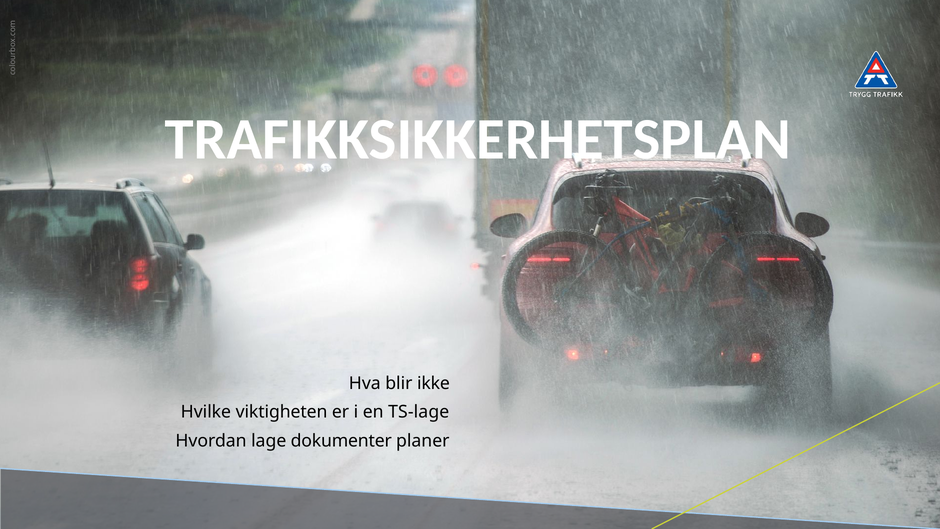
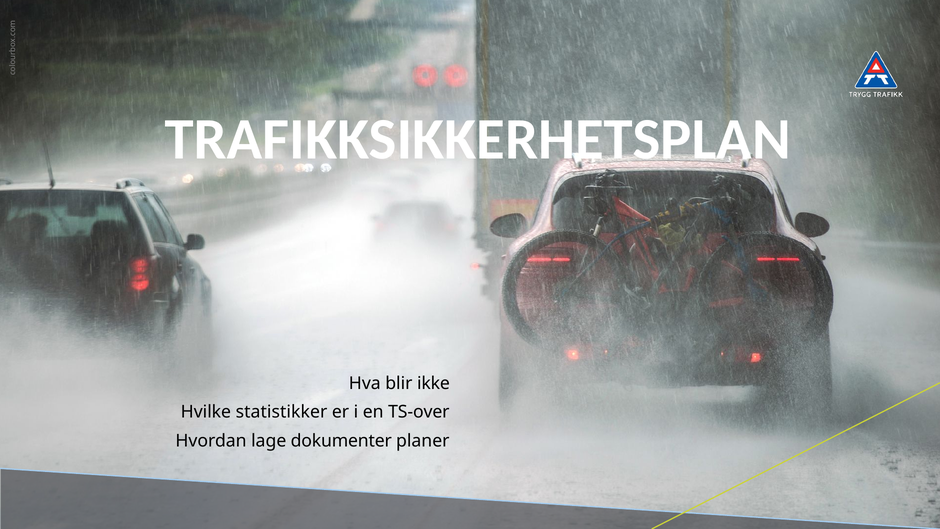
viktigheten: viktigheten -> statistikker (281, 412)
TS-lage: TS-lage -> TS-over (419, 412)
